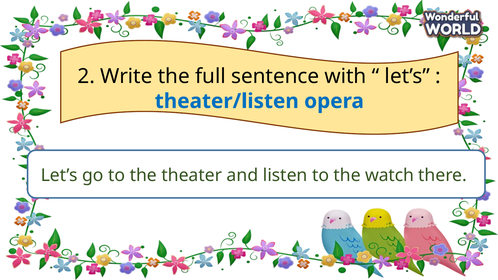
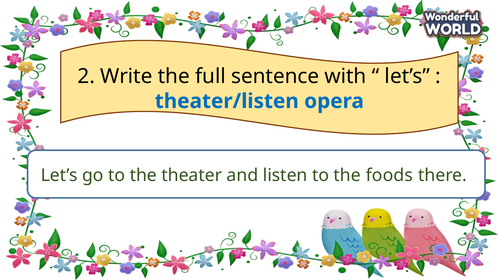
watch: watch -> foods (389, 175)
